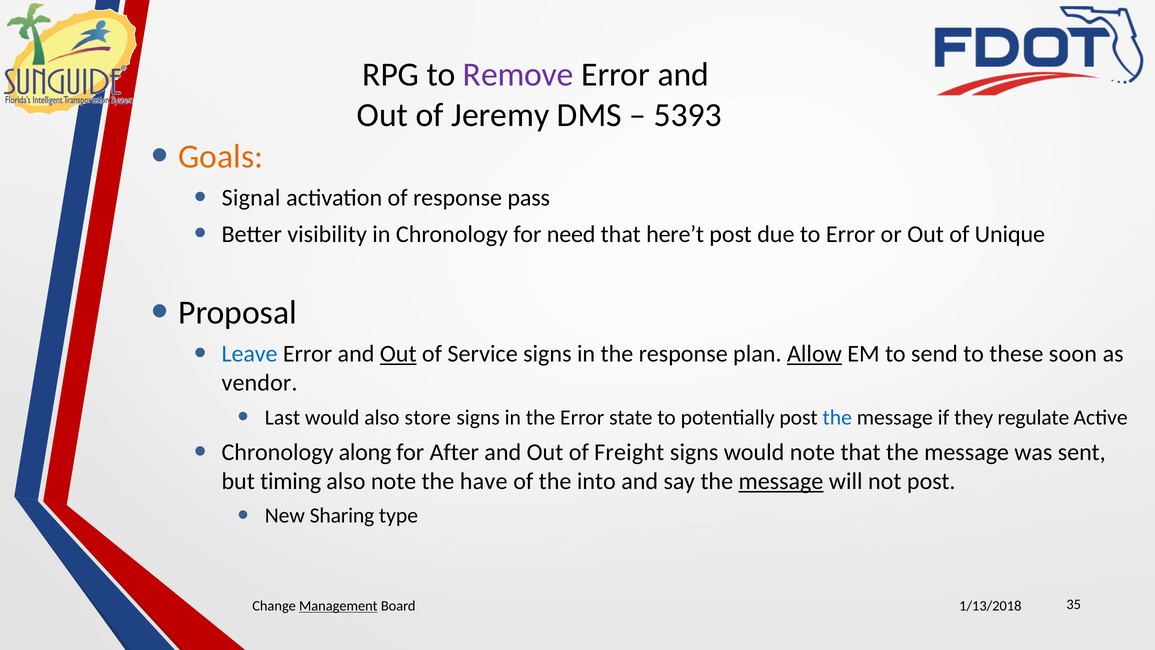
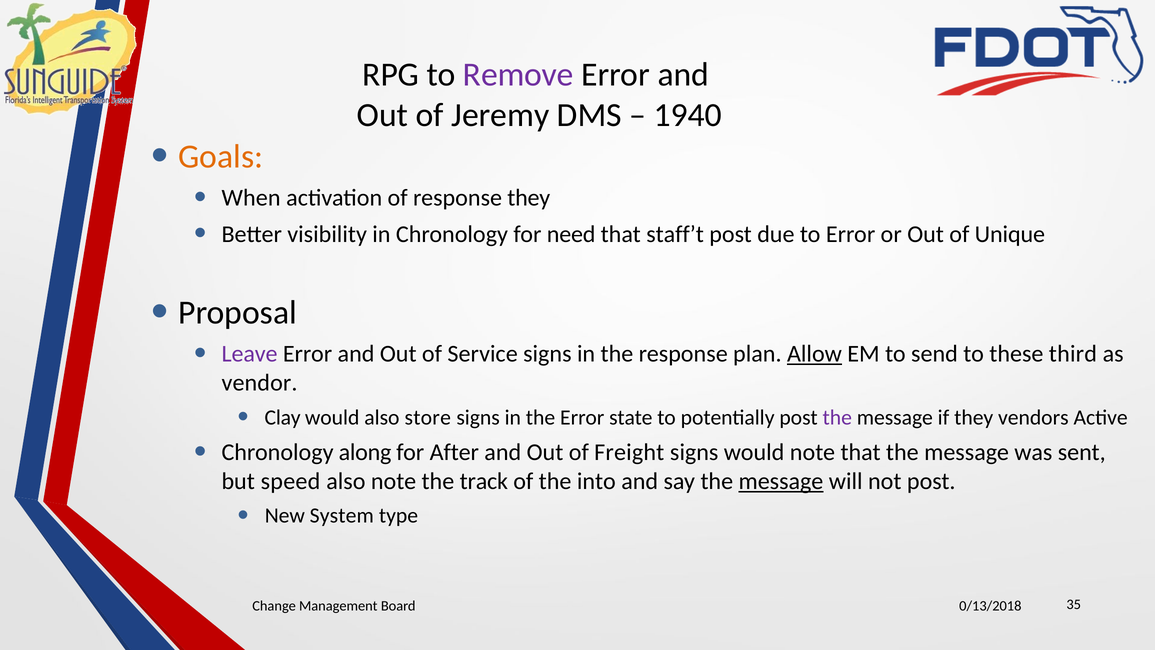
5393: 5393 -> 1940 (688, 115)
Signal: Signal -> When (251, 198)
response pass: pass -> they (529, 198)
here’t: here’t -> staff’t (675, 234)
Leave colour: blue -> purple (250, 354)
Out underline: present -> none (398, 354)
soon: soon -> third (1073, 354)
Last: Last -> Clay (283, 417)
the colour: blue -> purple (837, 417)
regulate: regulate -> vendors (1033, 417)
timing: timing -> speed (291, 481)
have: have -> track (484, 481)
Sharing: Sharing -> System (342, 516)
Management underline: present -> none (338, 606)
1/13/2018: 1/13/2018 -> 0/13/2018 (990, 606)
